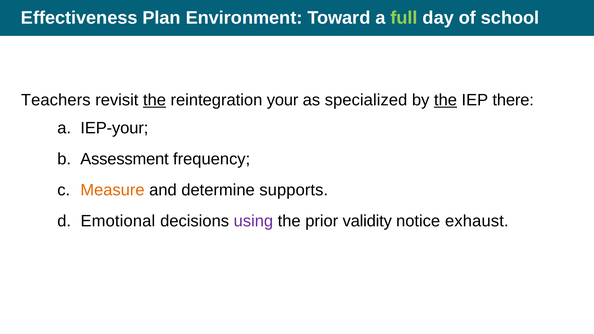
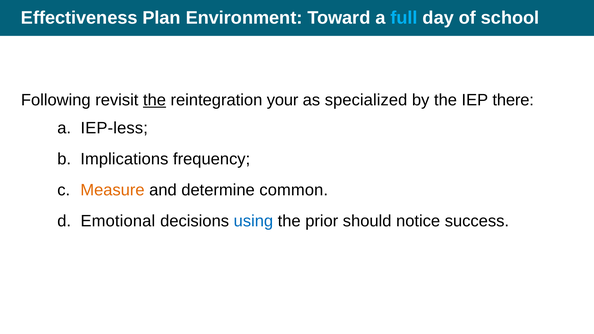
full colour: light green -> light blue (404, 18)
Teachers: Teachers -> Following (56, 100)
the underline: present -> none (445, 100)
IEP-your: IEP-your -> IEP-less (114, 128)
Assessment: Assessment -> Implications (124, 159)
supports: supports -> common (294, 190)
using colour: purple -> blue (253, 221)
validity: validity -> should (367, 221)
exhaust: exhaust -> success (477, 221)
